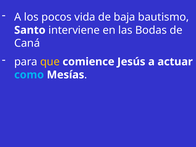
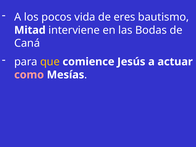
baja: baja -> eres (124, 17)
Santo: Santo -> Mitad (30, 30)
como colour: light blue -> pink (29, 75)
